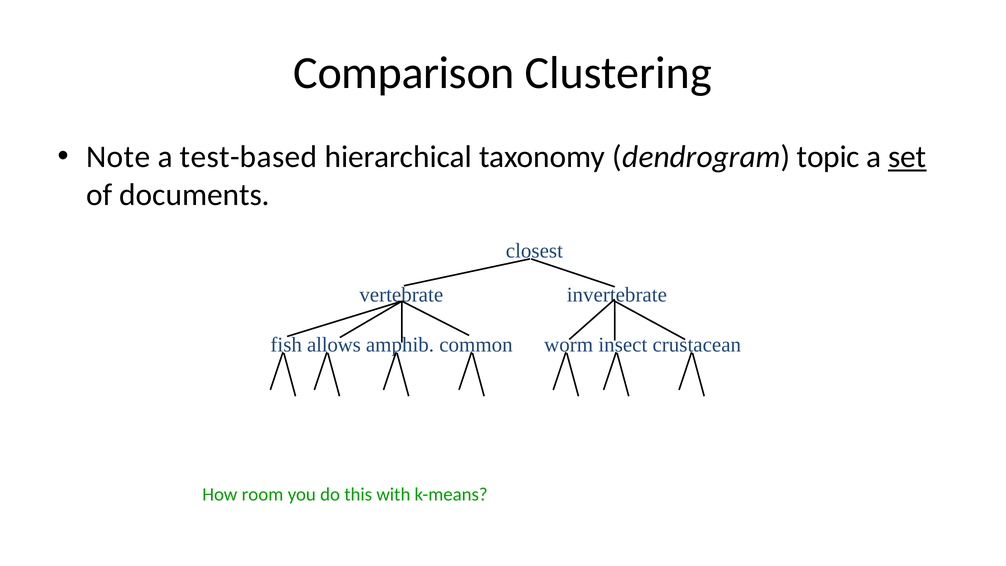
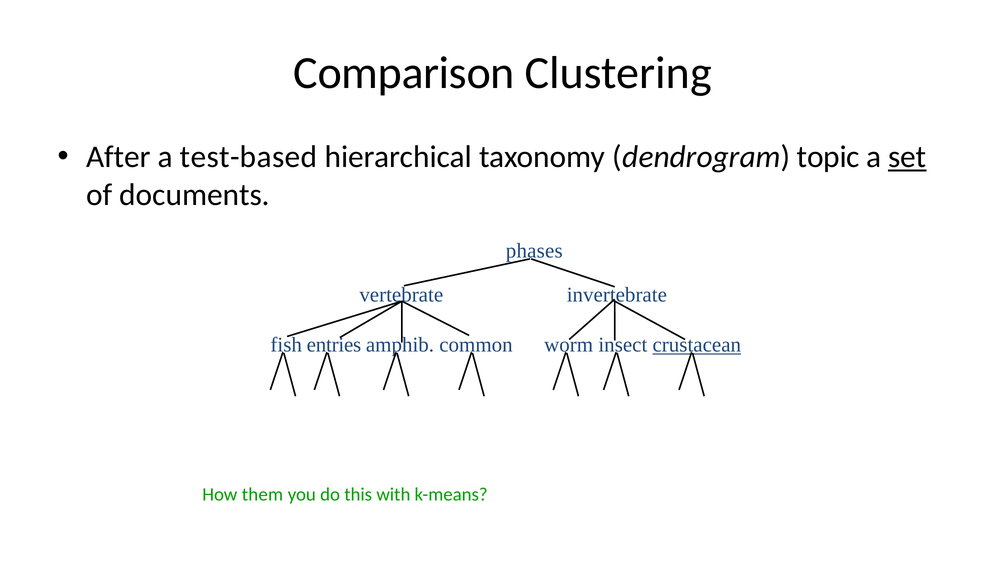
Note: Note -> After (118, 157)
closest: closest -> phases (534, 251)
allows: allows -> entries (334, 345)
crustacean underline: none -> present (697, 345)
room: room -> them (262, 494)
